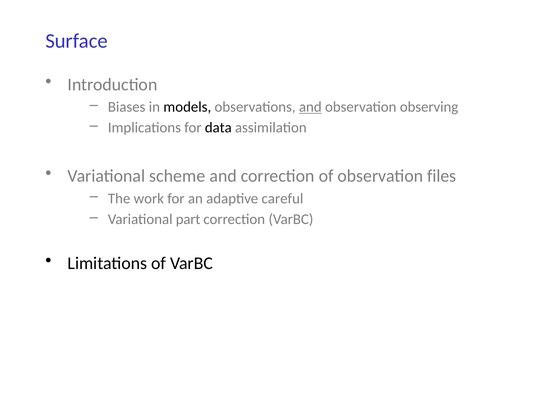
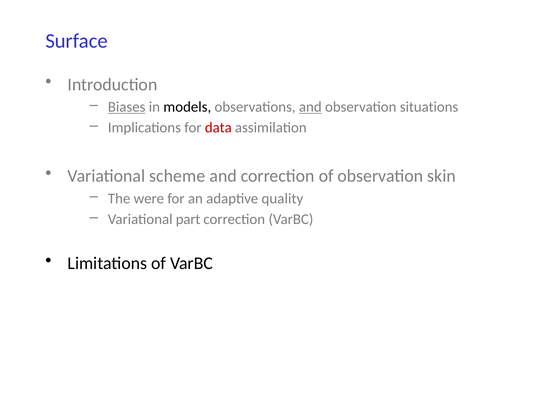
Biases underline: none -> present (127, 107)
observing: observing -> situations (429, 107)
data colour: black -> red (218, 128)
files: files -> skin (442, 176)
work: work -> were (149, 198)
careful: careful -> quality (282, 198)
